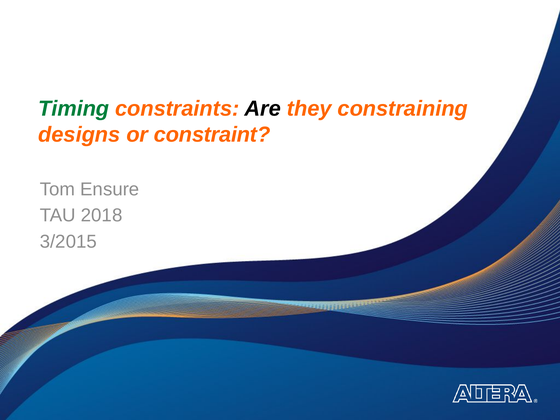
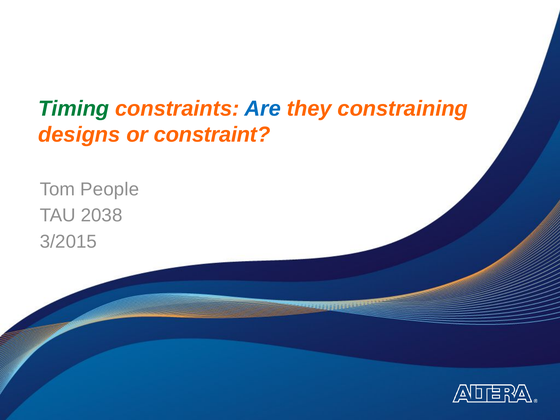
Are colour: black -> blue (263, 109)
Ensure: Ensure -> People (110, 189)
2018: 2018 -> 2038 (102, 215)
